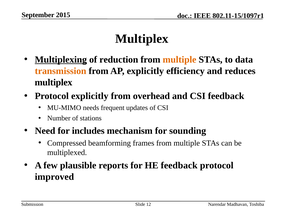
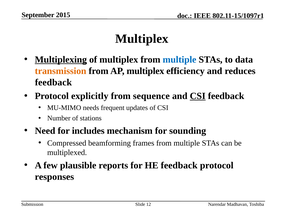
of reduction: reduction -> multiplex (119, 60)
multiple colour: orange -> blue (180, 60)
AP explicitly: explicitly -> multiplex (145, 71)
multiplex: multiplex -> feedback (53, 82)
overhead: overhead -> sequence (151, 96)
CSI underline: none -> present (198, 96)
improved: improved -> responses (54, 177)
